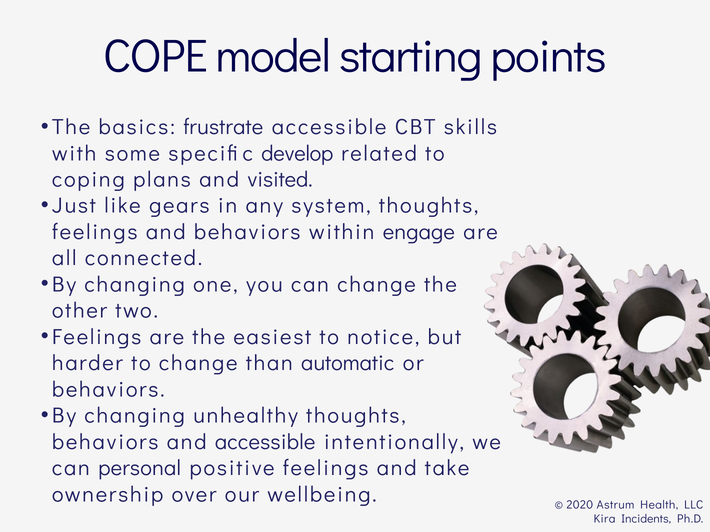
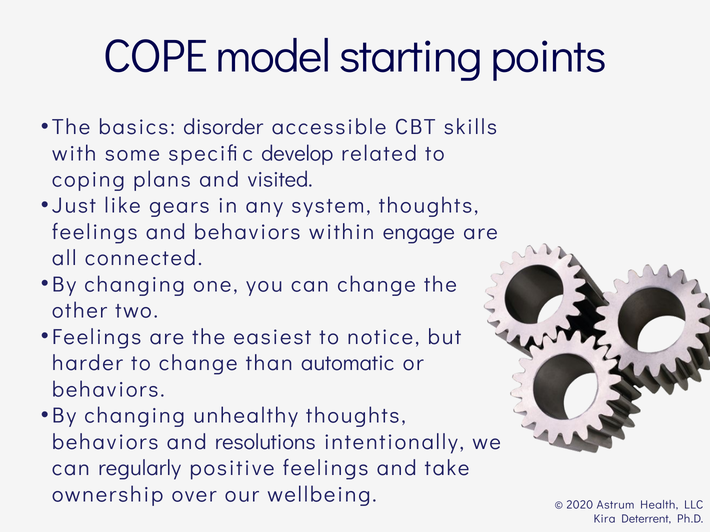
frustrate: frustrate -> disorder (223, 127)
and accessible: accessible -> resolutions (265, 442)
personal: personal -> regularly (140, 469)
Incidents: Incidents -> Deterrent (646, 519)
